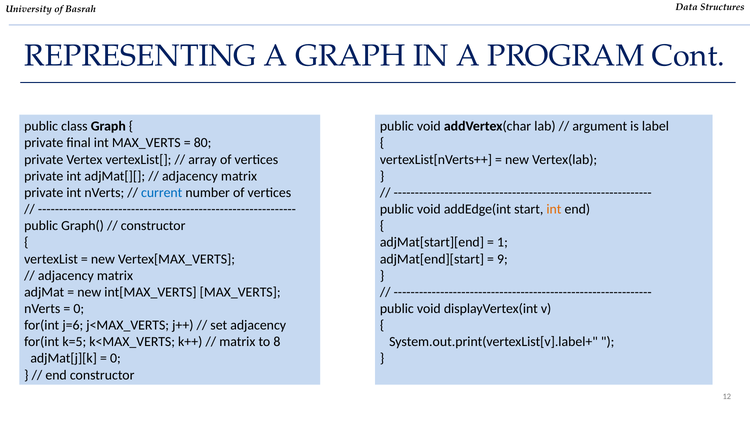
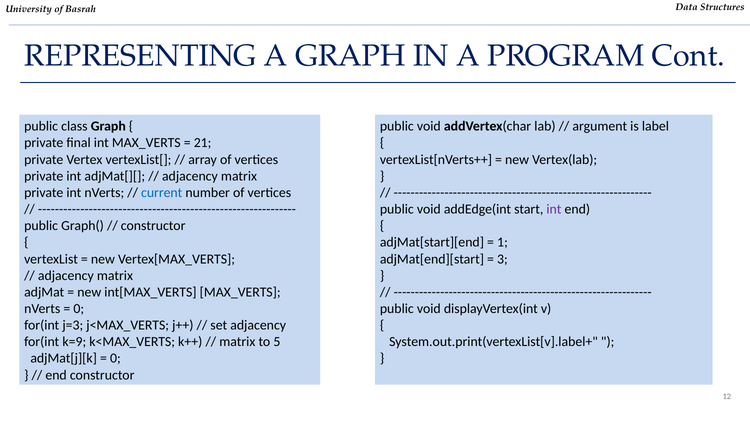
80: 80 -> 21 (203, 143)
int colour: orange -> purple (554, 209)
9: 9 -> 3 (502, 259)
j=6: j=6 -> j=3 (73, 325)
k=5: k=5 -> k=9 (74, 342)
8: 8 -> 5 (277, 342)
